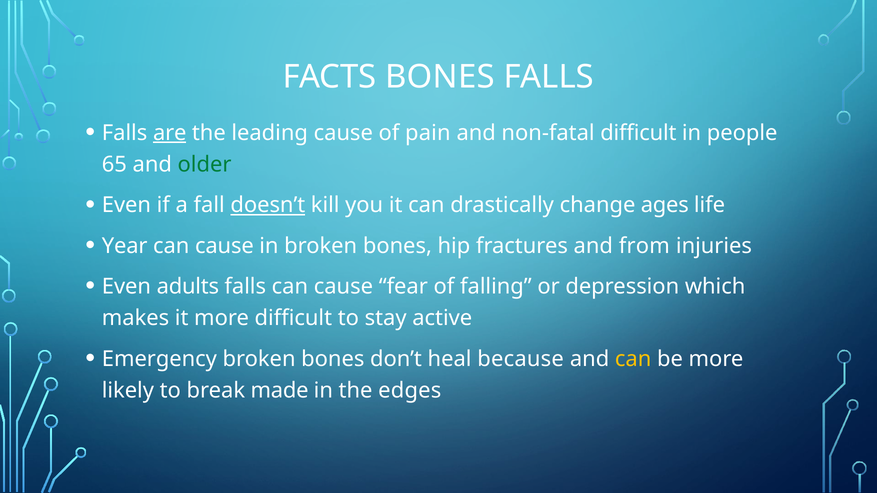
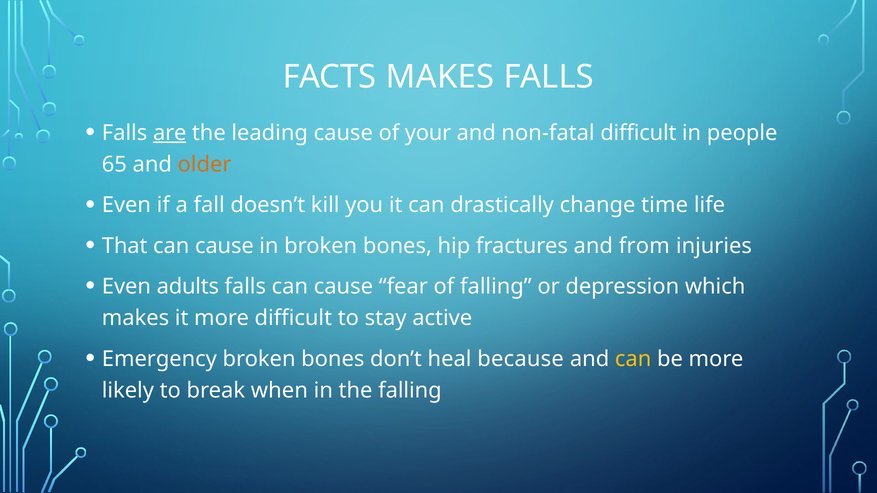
FACTS BONES: BONES -> MAKES (440, 77)
pain: pain -> your (428, 133)
older colour: green -> orange (205, 165)
doesn’t underline: present -> none (268, 205)
ages: ages -> time (665, 205)
Year: Year -> That (125, 246)
made: made -> when (279, 391)
the edges: edges -> falling (410, 391)
